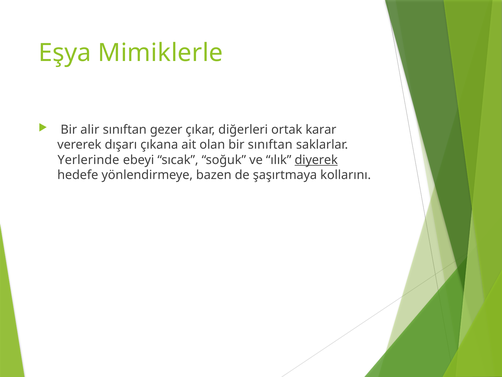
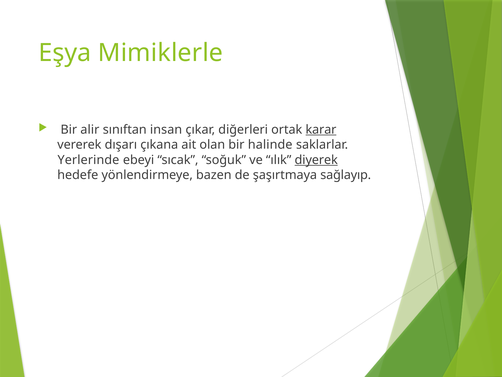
gezer: gezer -> insan (166, 130)
karar underline: none -> present (321, 130)
bir sınıftan: sınıftan -> halinde (270, 145)
kollarını: kollarını -> sağlayıp (346, 175)
